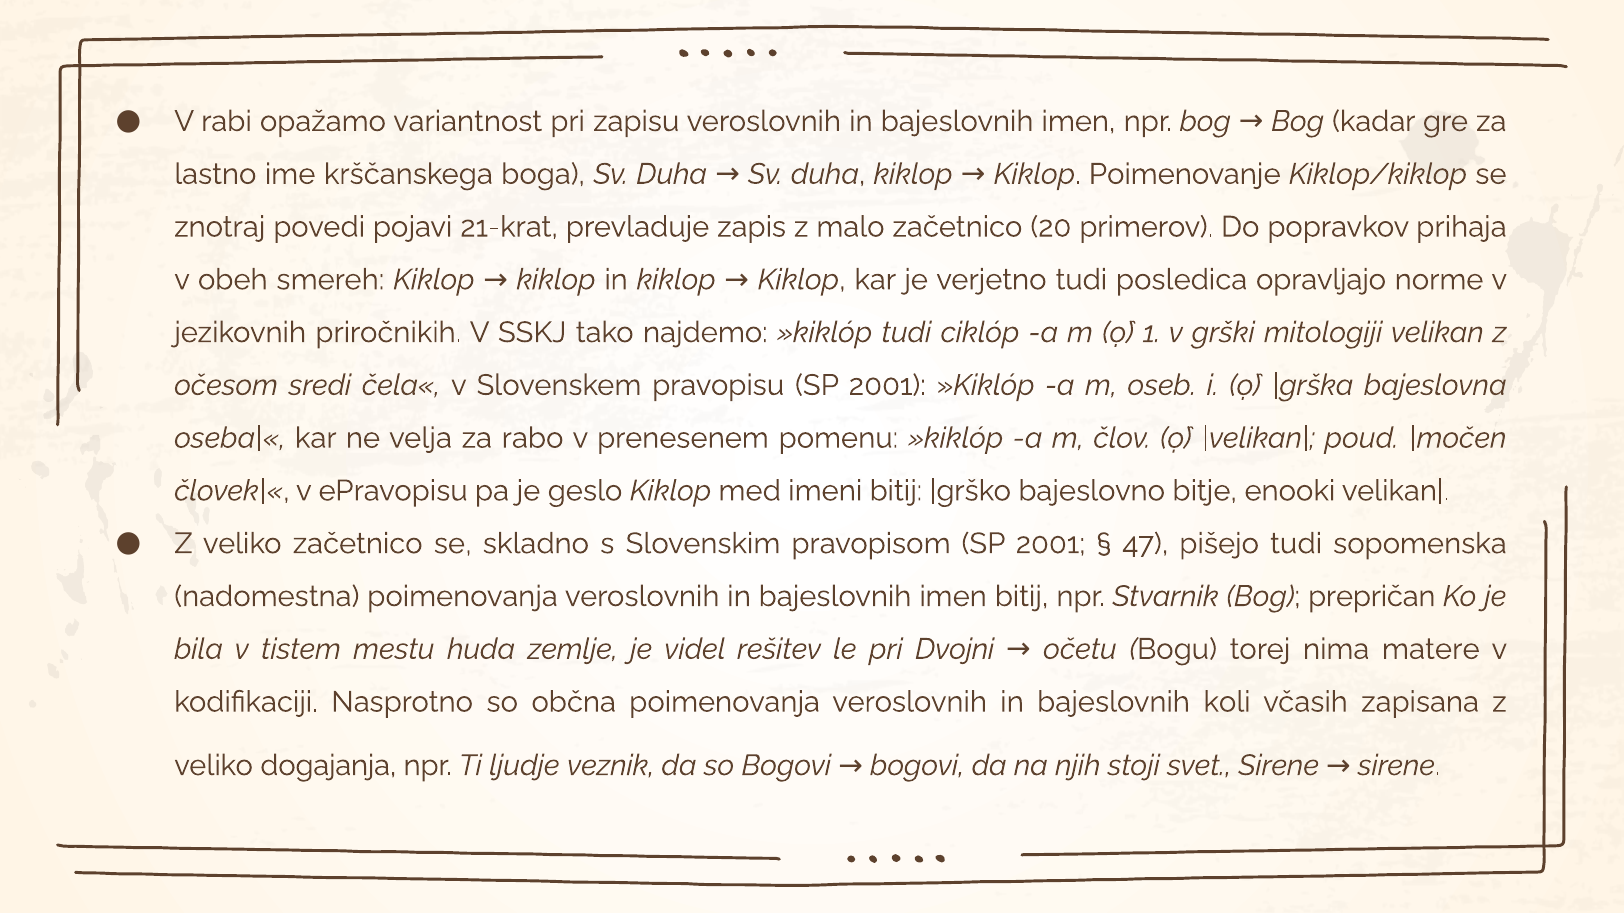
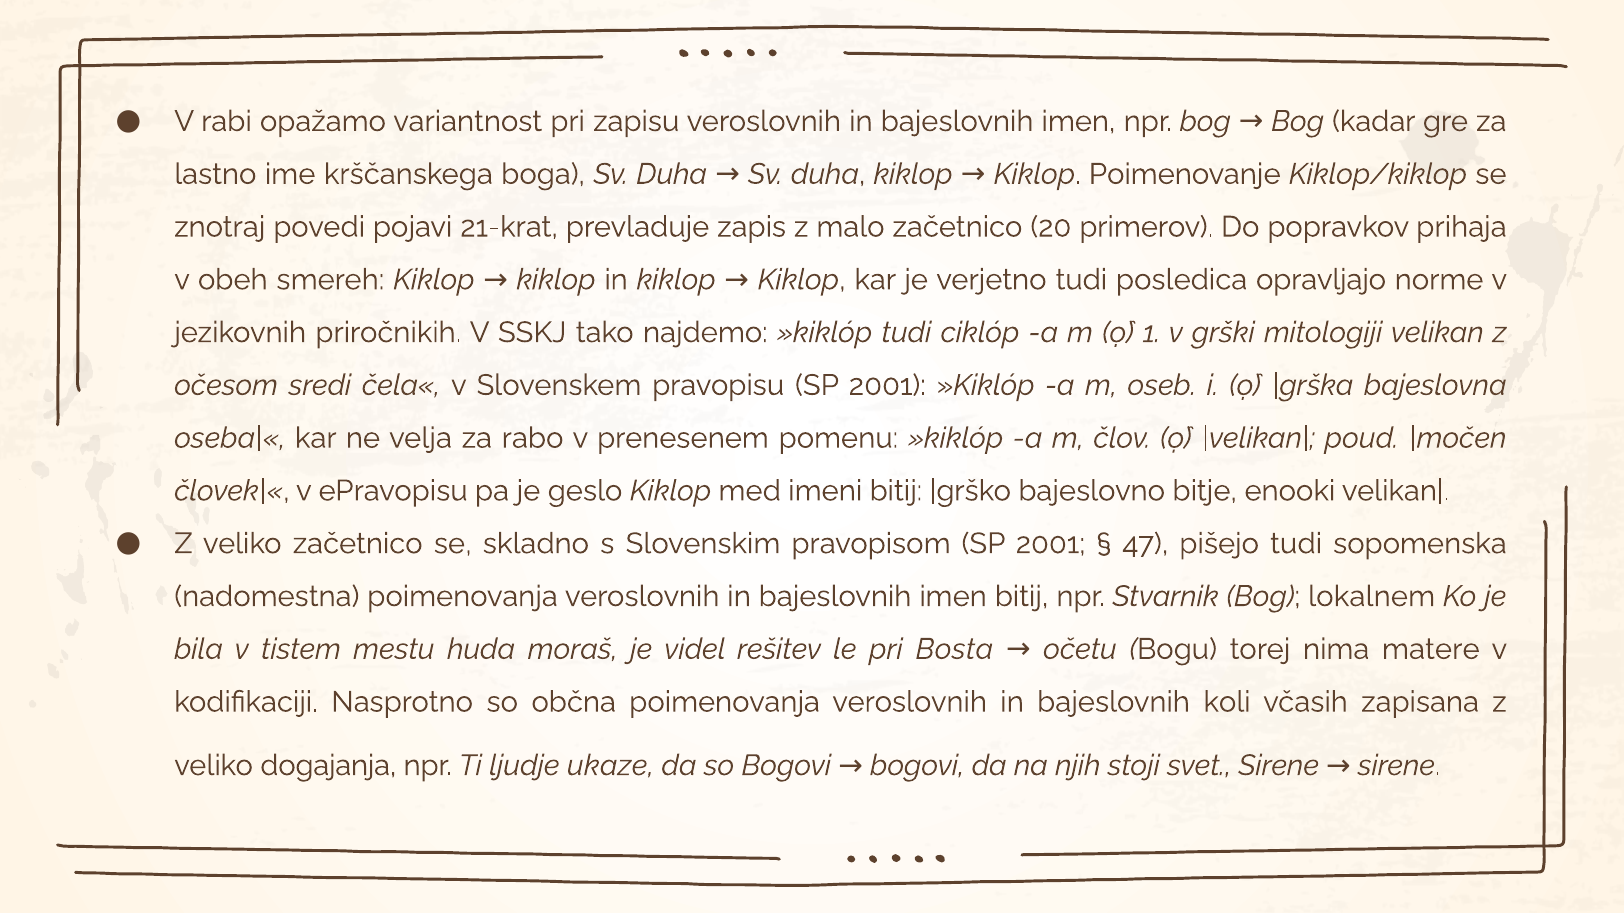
prepričan: prepričan -> lokalnem (1372, 597)
zemlje: zemlje -> moraš (573, 650)
Dvojni: Dvojni -> Bosta (954, 650)
veznik: veznik -> ukaze (610, 766)
